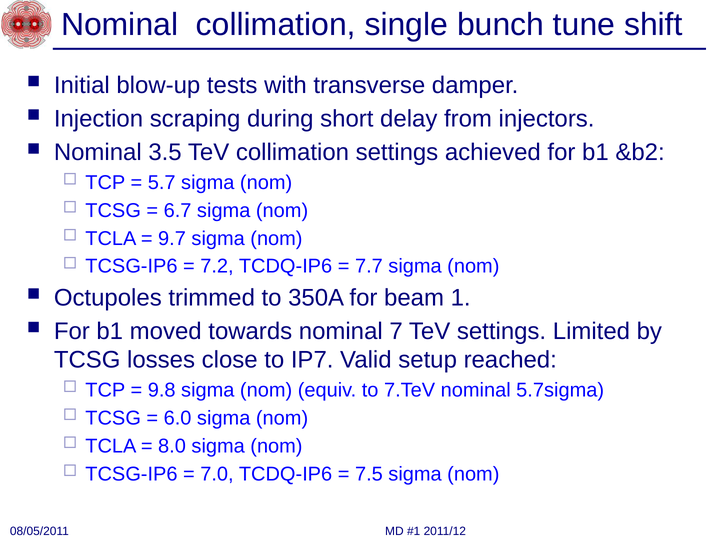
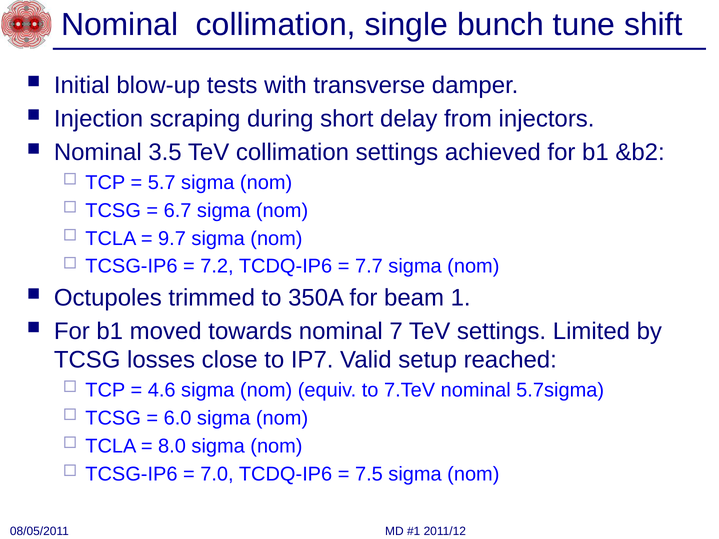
9.8: 9.8 -> 4.6 (162, 390)
